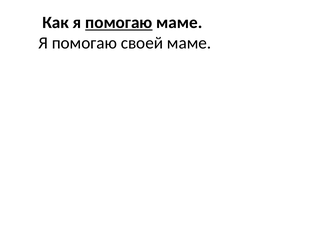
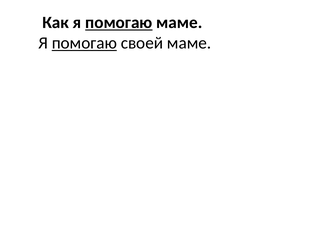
помогаю underline: none -> present (84, 43)
